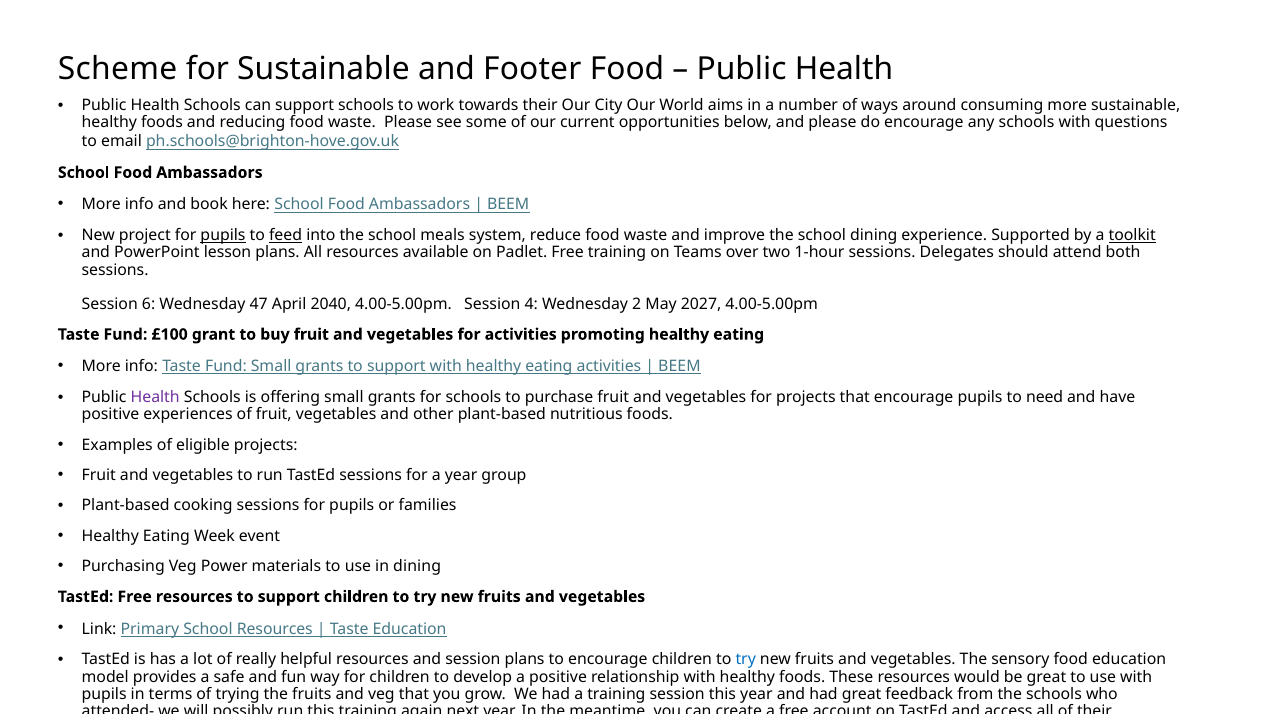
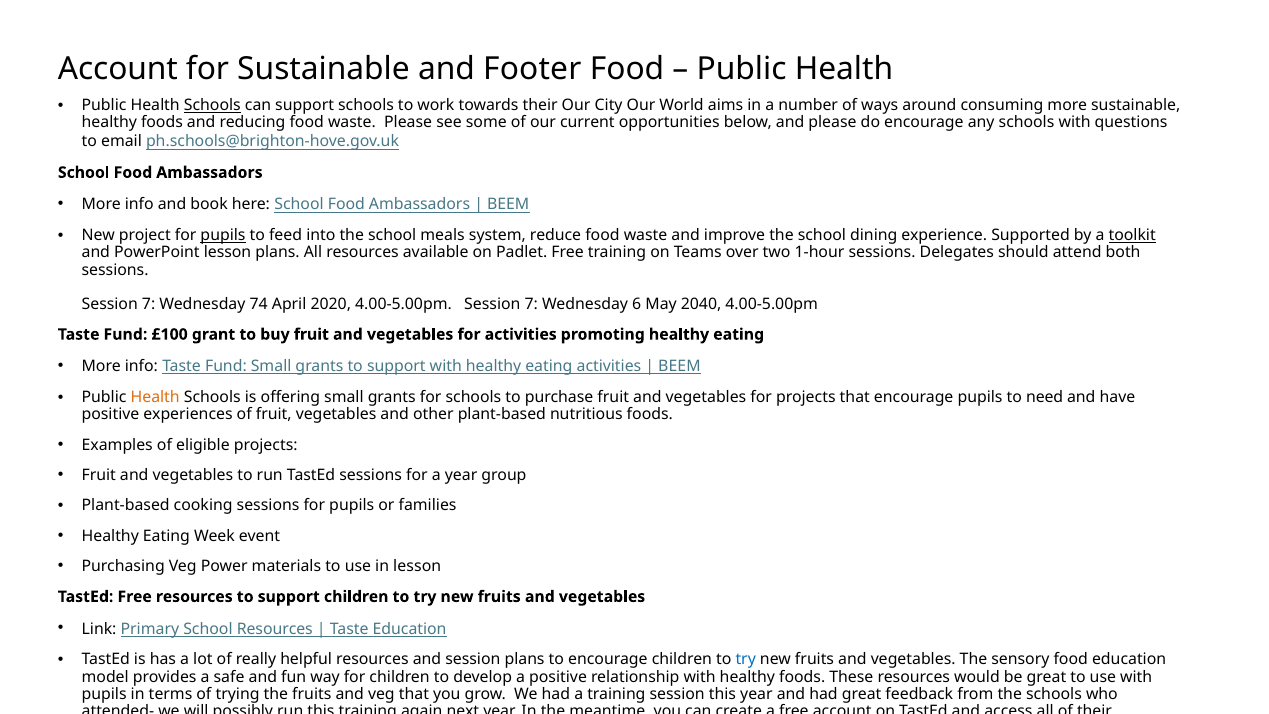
Scheme: Scheme -> Account (118, 69)
Schools underline: none -> present (212, 106)
feed underline: present -> none (286, 235)
6: 6 -> 7 (149, 304)
47: 47 -> 74 (259, 304)
2040: 2040 -> 2020 (331, 304)
4.00-5.00pm Session 4: 4 -> 7 (531, 304)
2: 2 -> 6 (637, 304)
2027: 2027 -> 2040 (701, 304)
Health colour: purple -> orange (155, 397)
in dining: dining -> lesson (417, 566)
